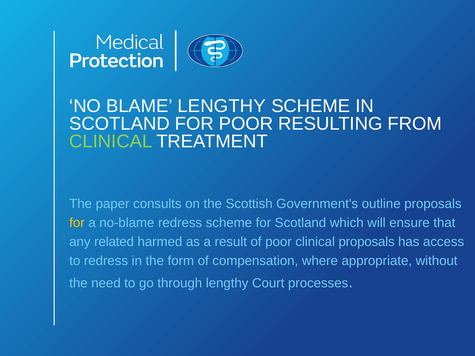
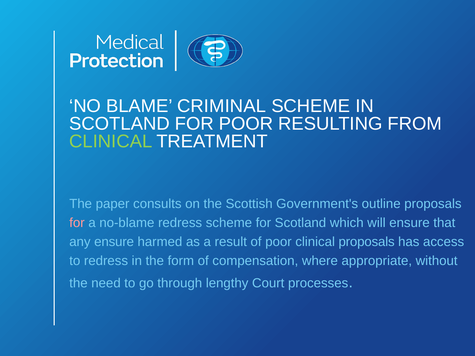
BLAME LENGTHY: LENGTHY -> CRIMINAL (222, 106)
for colour: yellow -> pink (77, 223)
any related: related -> ensure (114, 242)
